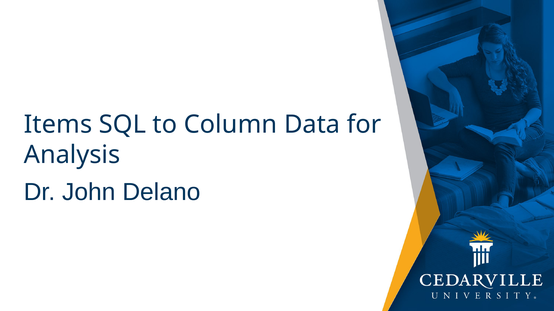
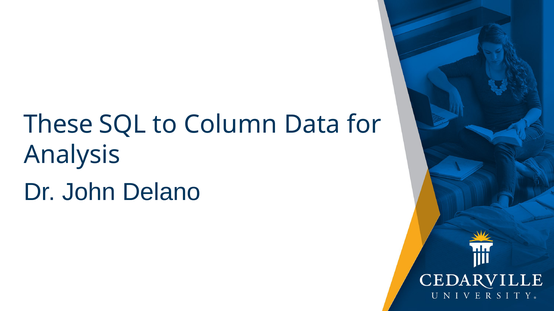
Items: Items -> These (58, 125)
